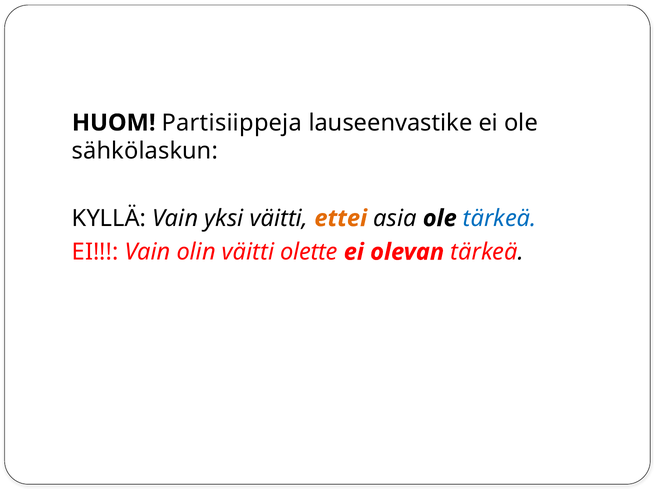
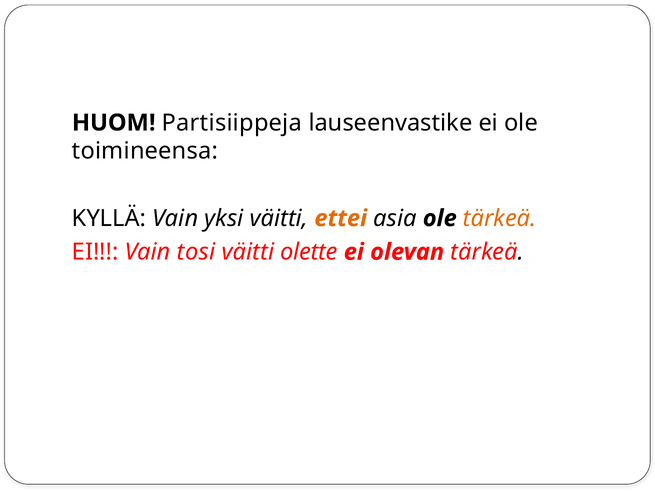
sähkölaskun: sähkölaskun -> toimineensa (145, 151)
tärkeä colour: blue -> orange (500, 218)
olin: olin -> tosi (196, 252)
